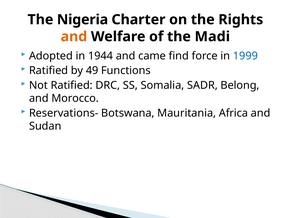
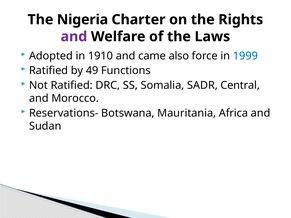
and colour: orange -> purple (74, 37)
Madi: Madi -> Laws (212, 37)
1944: 1944 -> 1910 (101, 56)
find: find -> also (179, 56)
Belong: Belong -> Central (240, 85)
